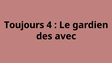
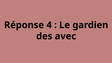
Toujours: Toujours -> Réponse (24, 25)
